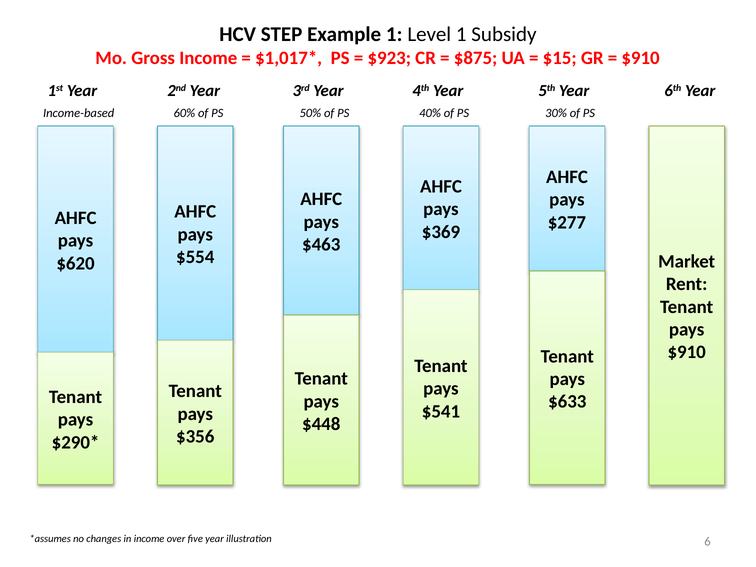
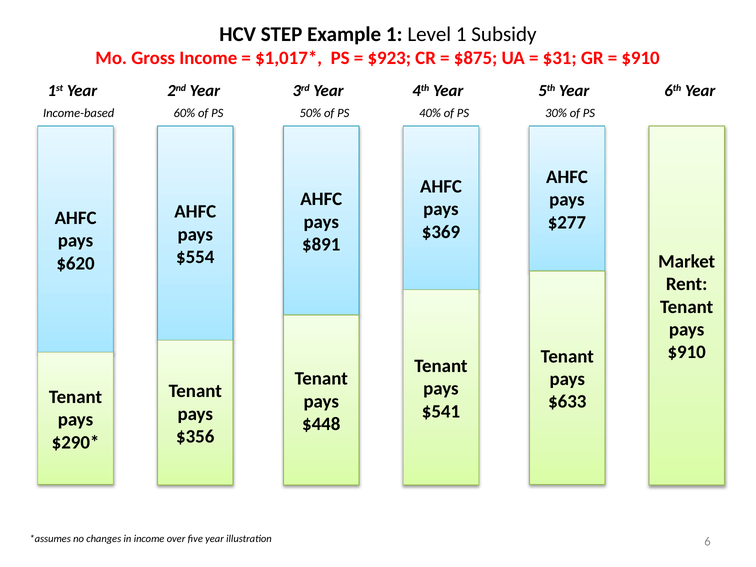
$15: $15 -> $31 (560, 58)
$463: $463 -> $891 (321, 244)
